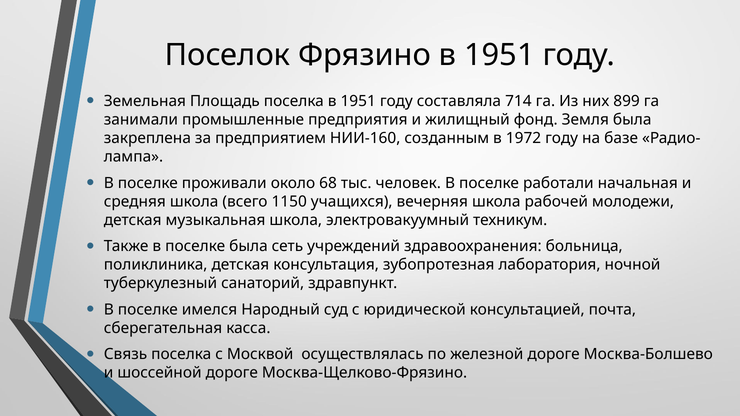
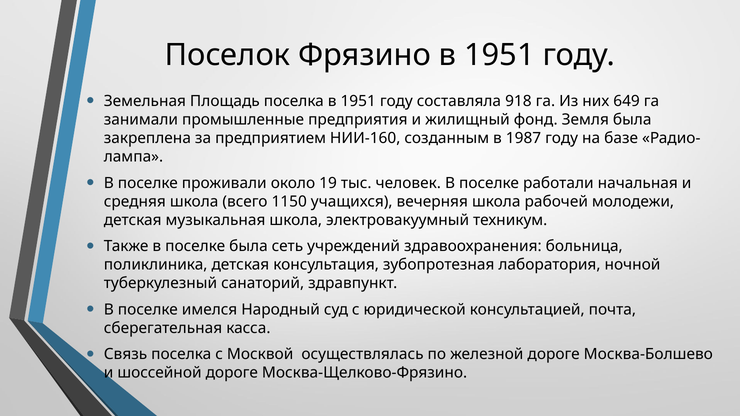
714: 714 -> 918 (518, 101)
899: 899 -> 649 (627, 101)
1972: 1972 -> 1987 (524, 138)
68: 68 -> 19 (328, 183)
